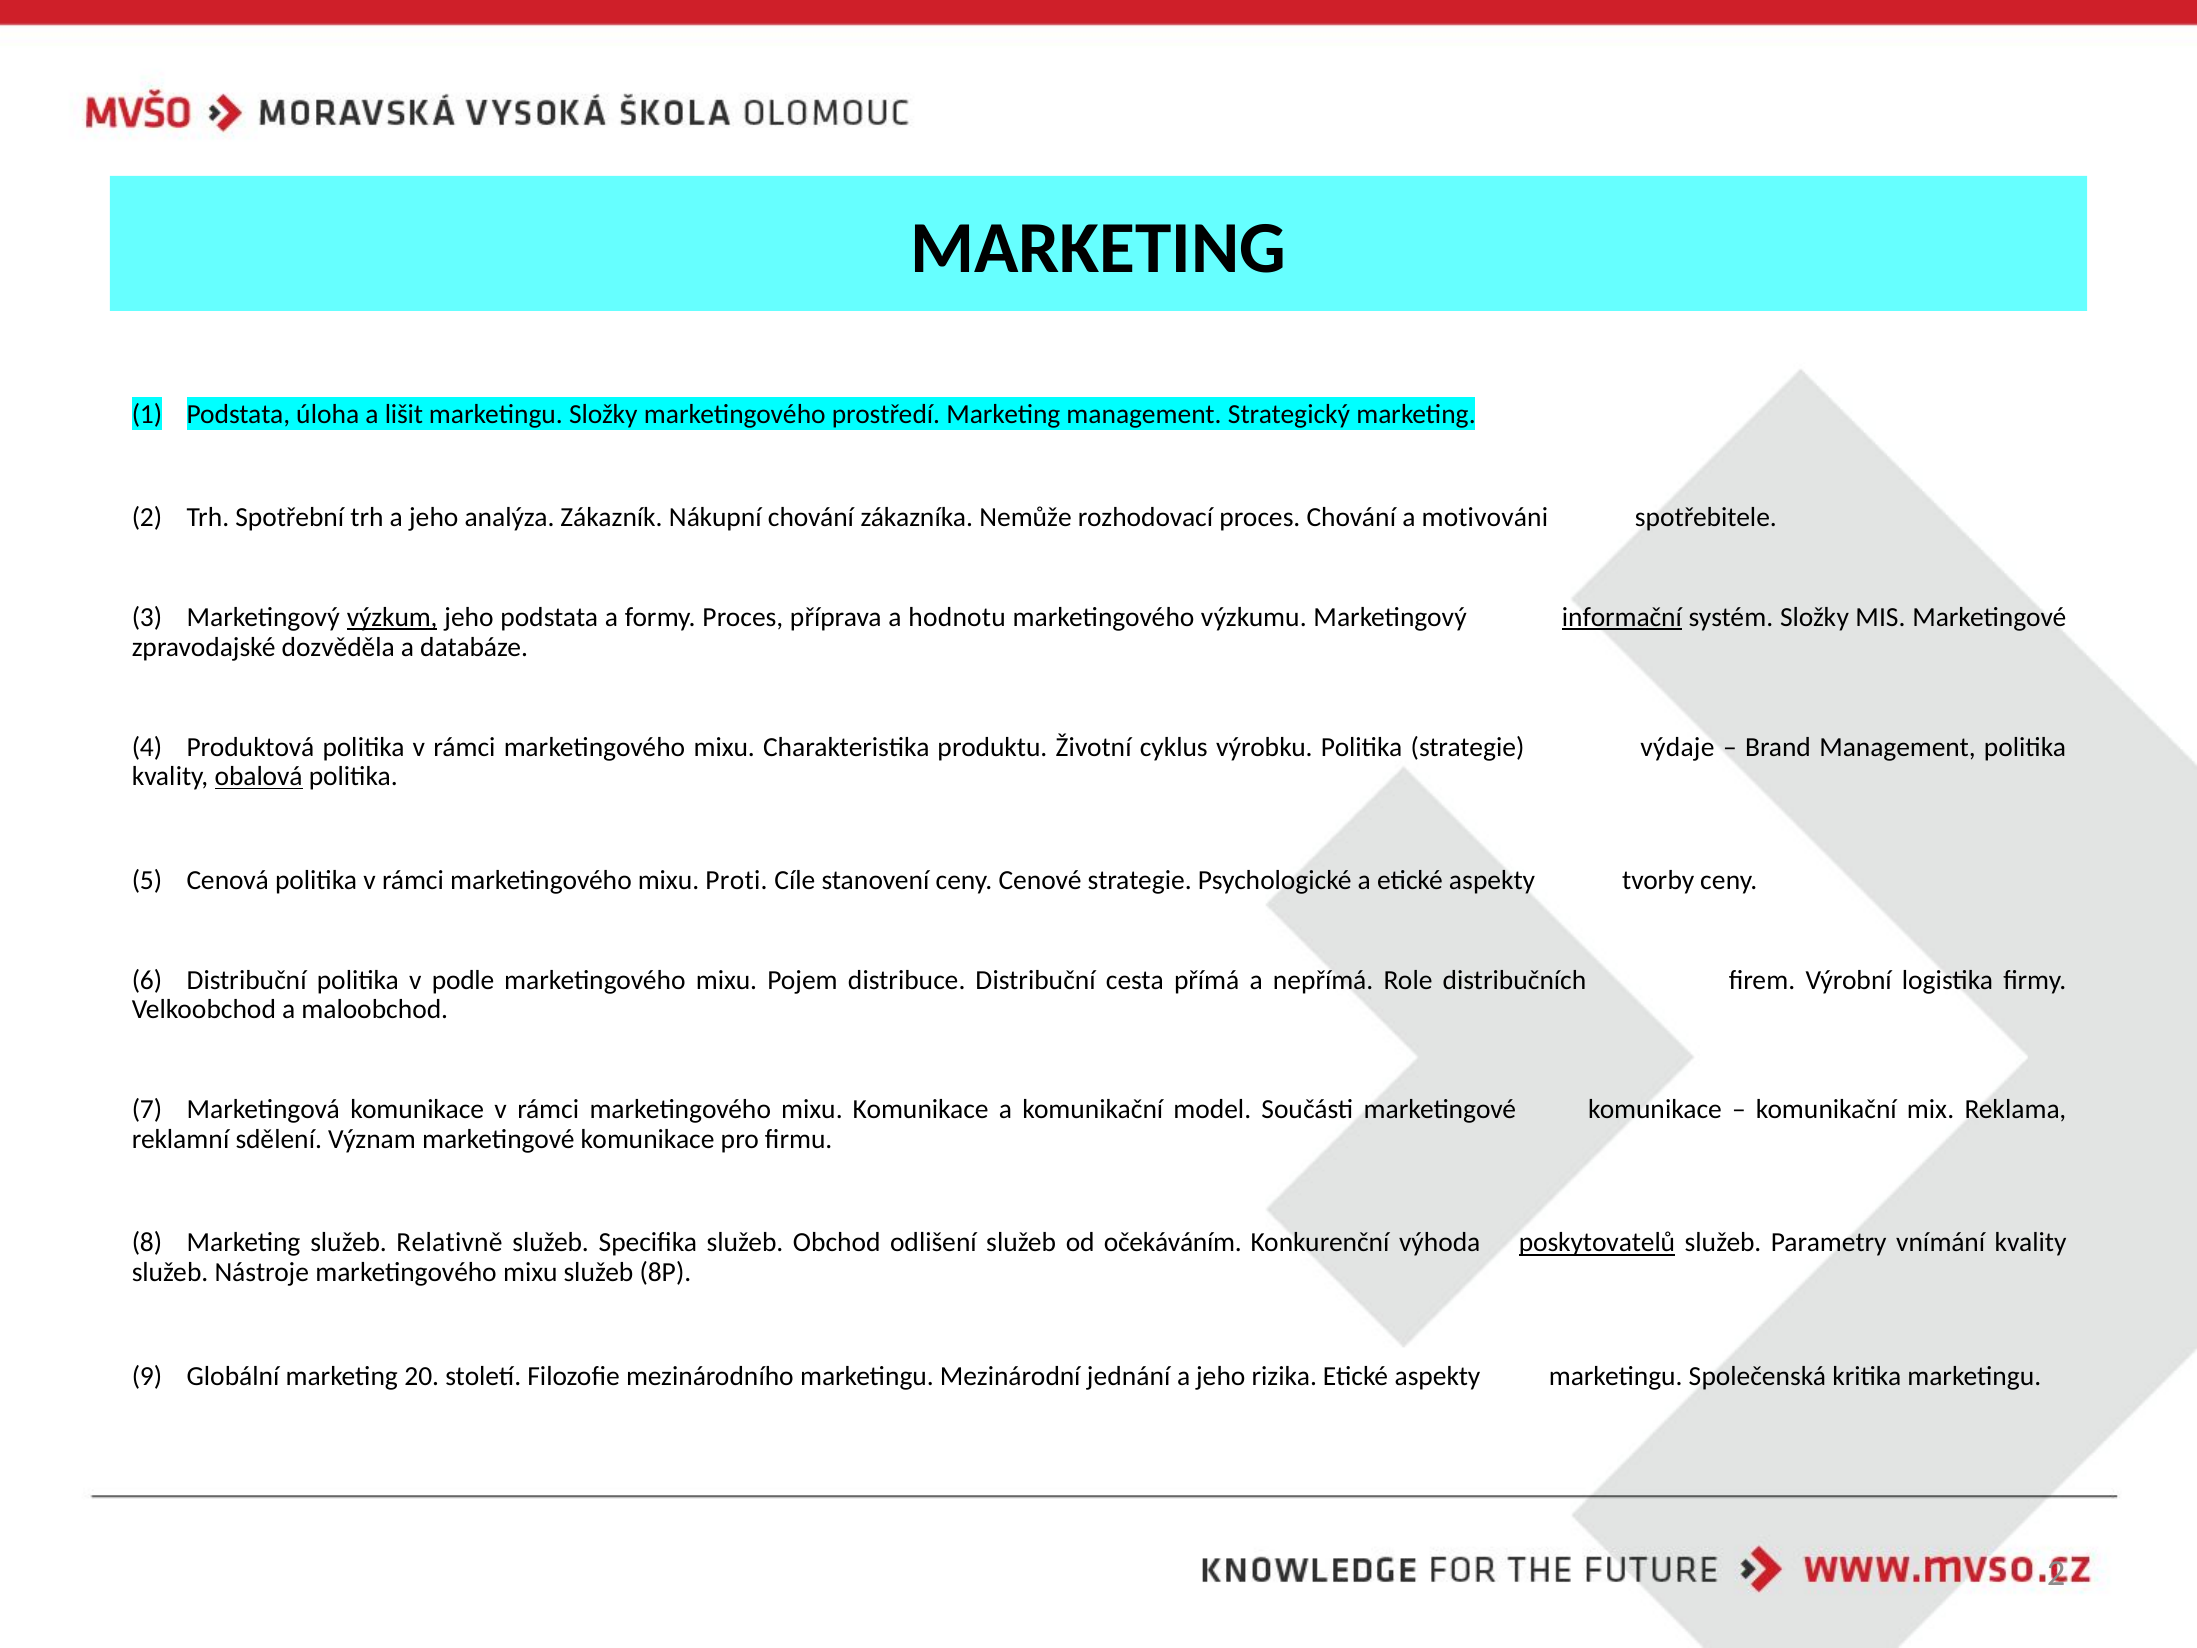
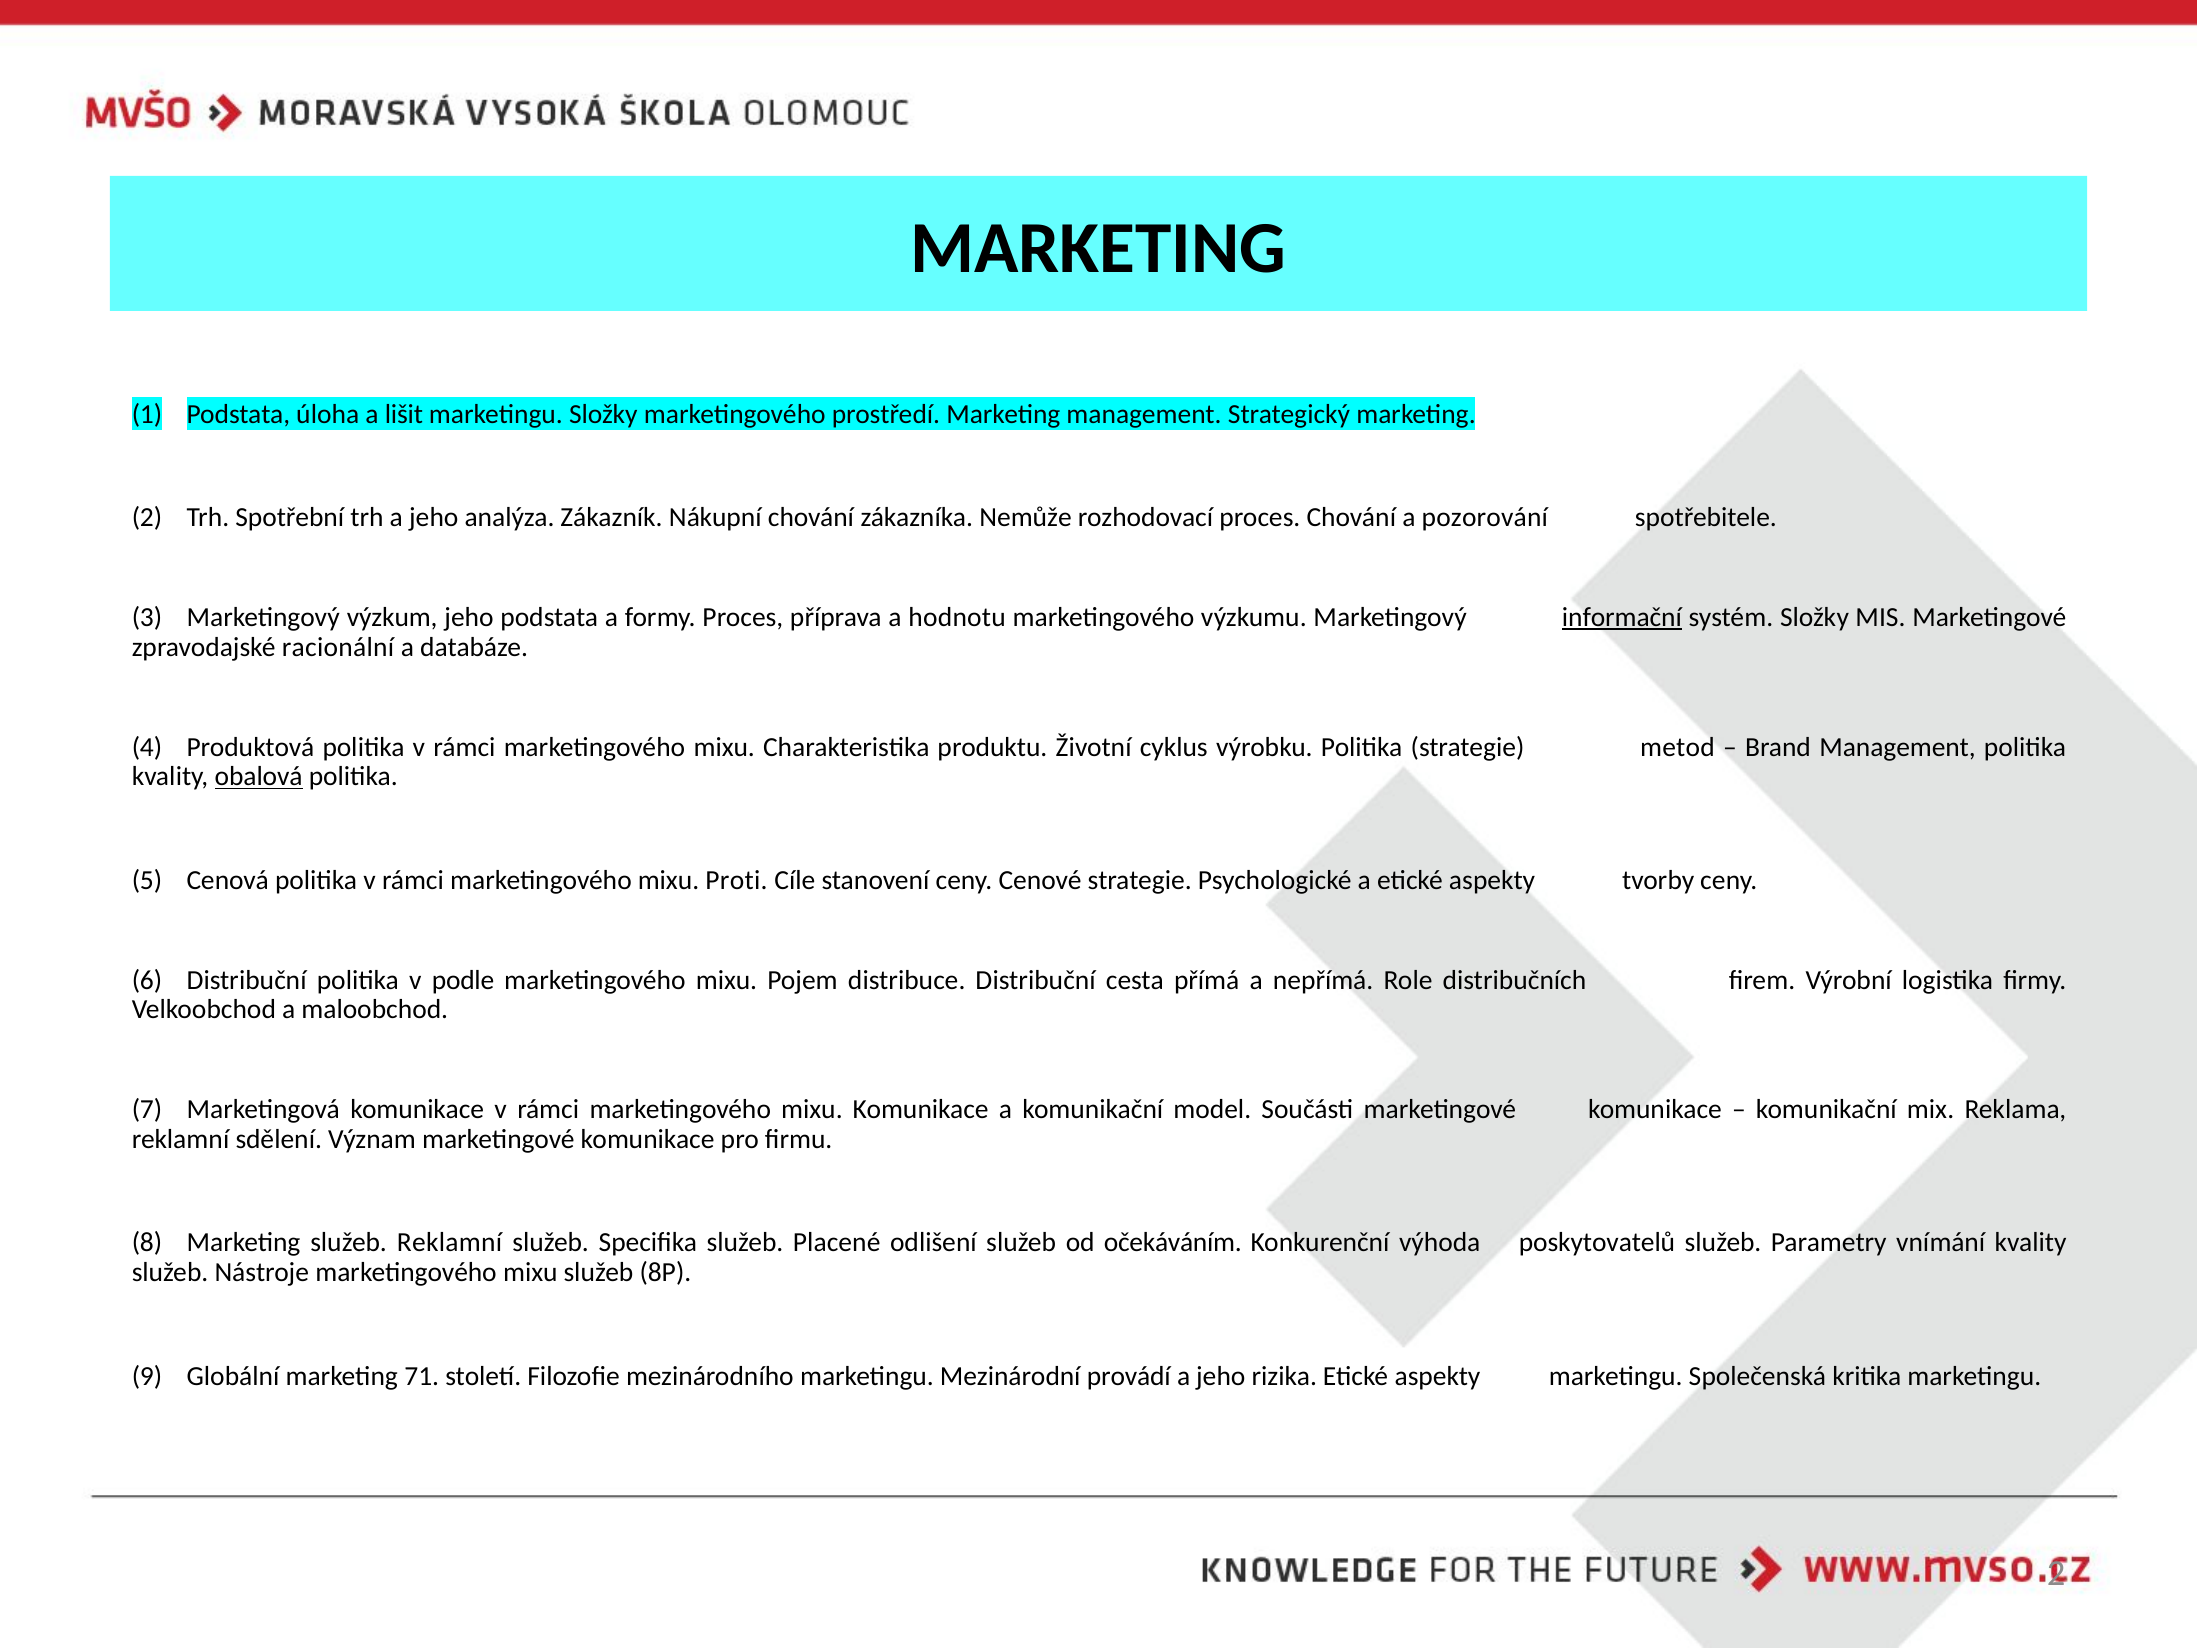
motivováni: motivováni -> pozorování (1485, 517)
výzkum underline: present -> none (392, 617)
dozvěděla: dozvěděla -> racionální (338, 647)
výdaje: výdaje -> metod (1677, 747)
služeb Relativně: Relativně -> Reklamní (450, 1243)
Obchod: Obchod -> Placené (837, 1243)
poskytovatelů underline: present -> none (1597, 1243)
20: 20 -> 71 (422, 1376)
jednání: jednání -> provádí (1129, 1376)
